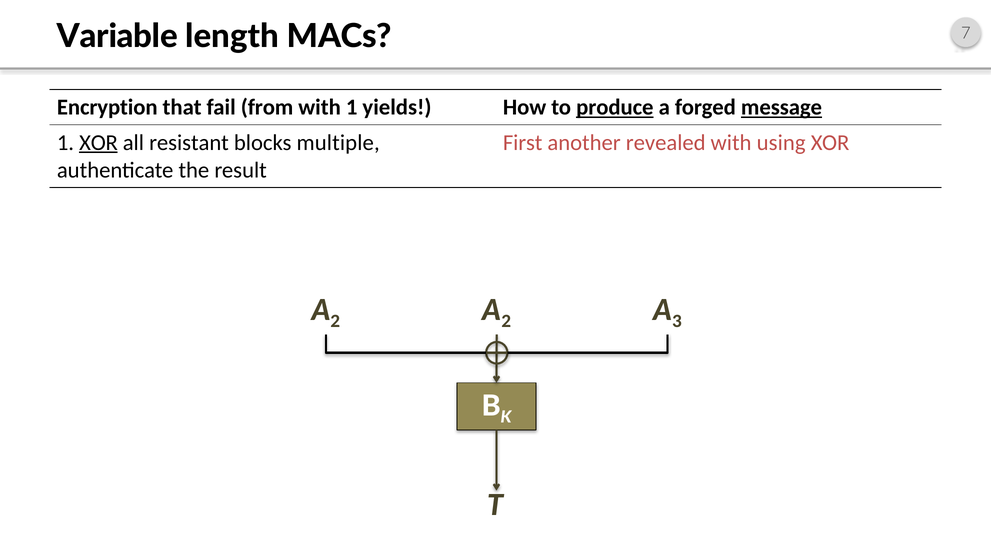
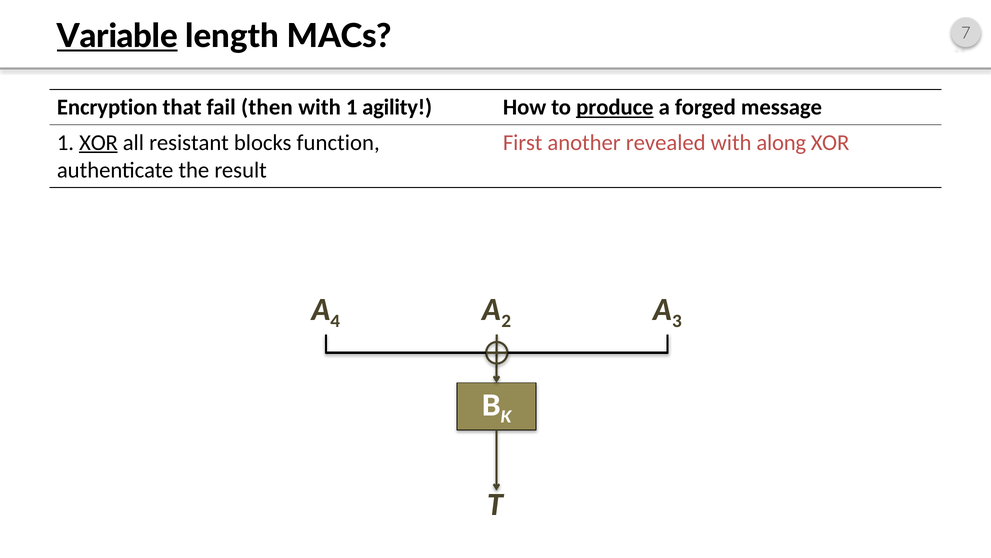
Variable underline: none -> present (117, 36)
from: from -> then (267, 107)
yields: yields -> agility (397, 107)
message underline: present -> none (782, 107)
multiple: multiple -> function (338, 142)
using: using -> along (781, 142)
2: 2 -> 4 (335, 322)
